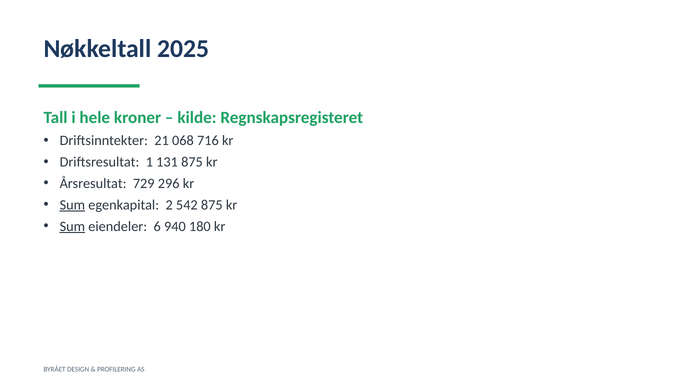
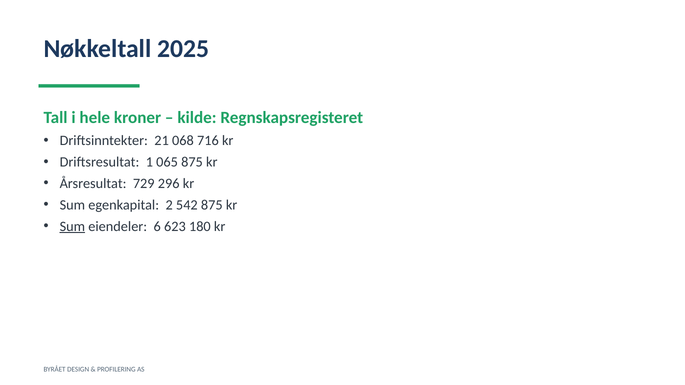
131: 131 -> 065 (167, 162)
Sum underline: present -> none (72, 205)
940: 940 -> 623 (175, 227)
